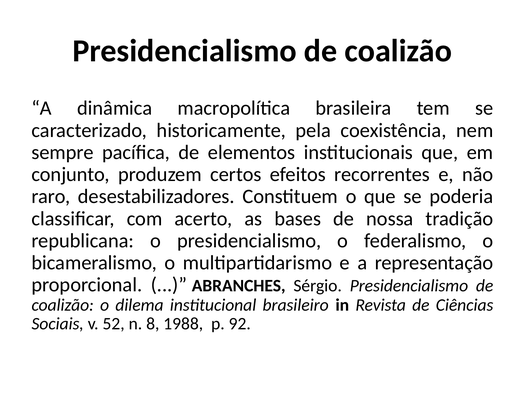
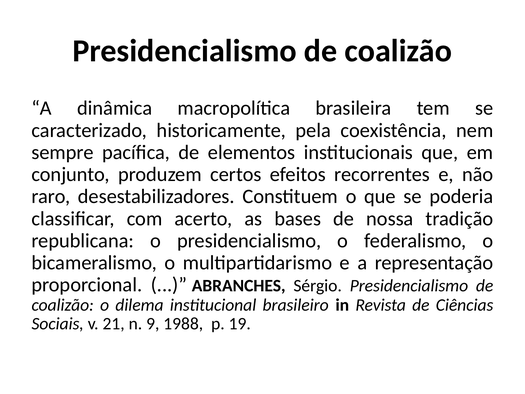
52: 52 -> 21 (114, 324)
8: 8 -> 9 (153, 324)
92: 92 -> 19 (240, 324)
